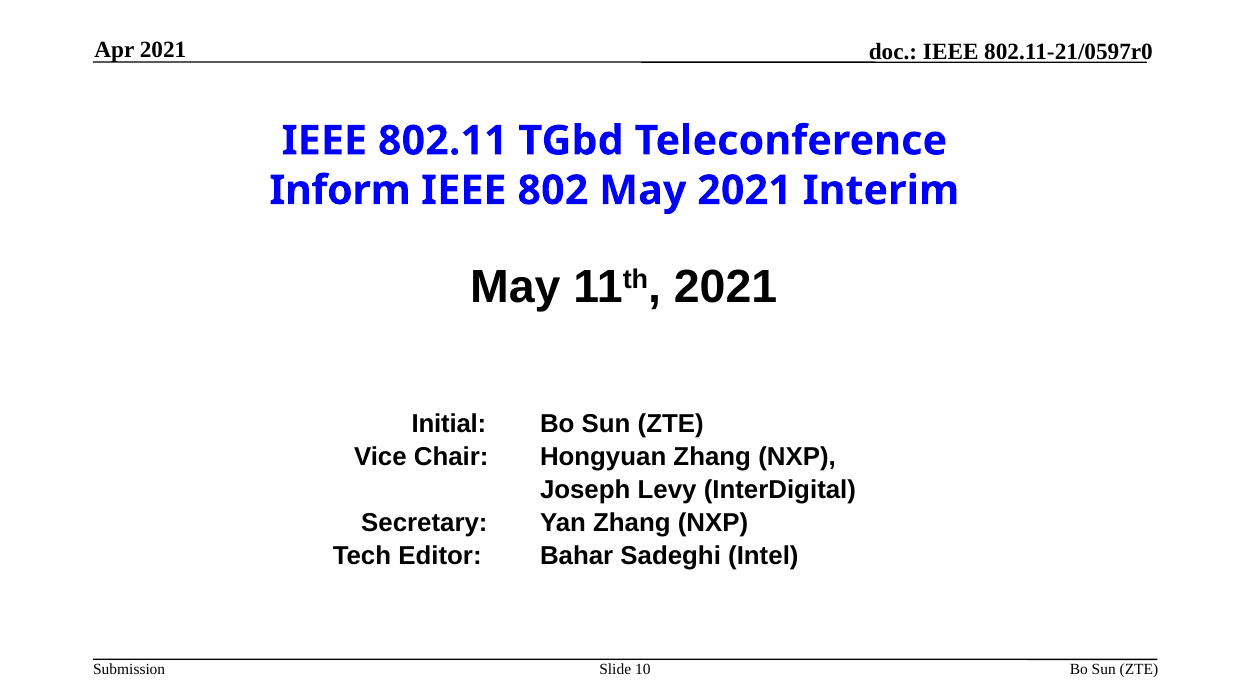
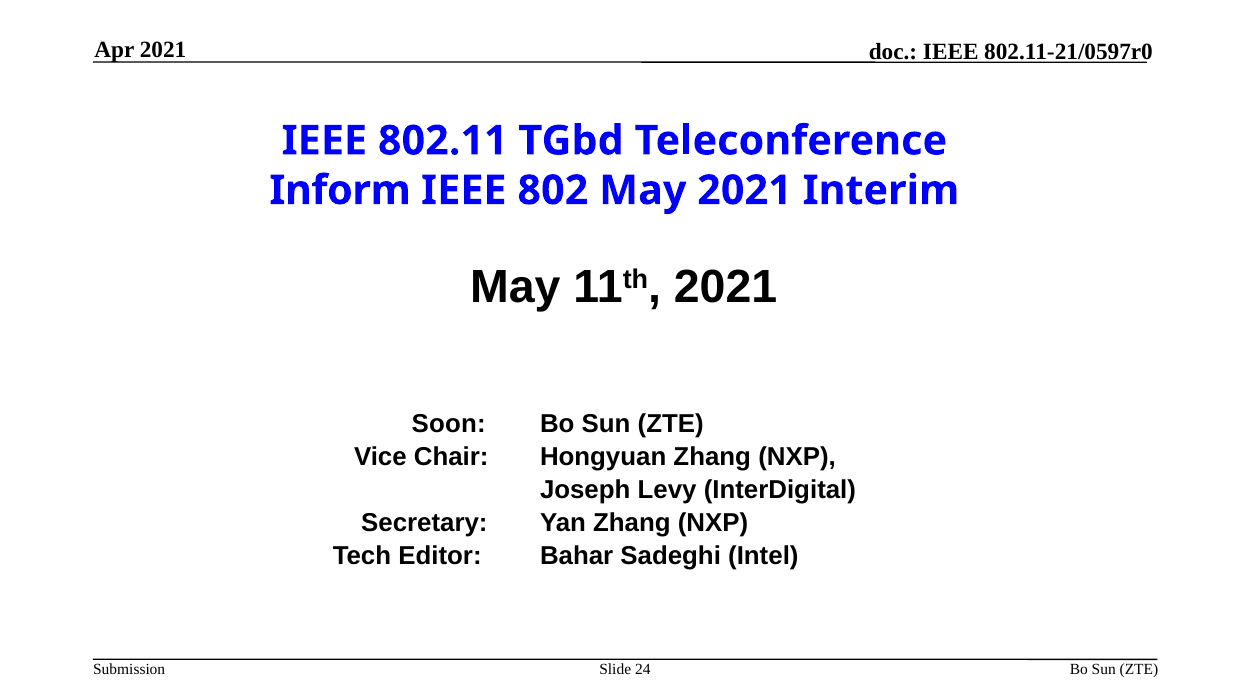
Initial: Initial -> Soon (449, 424)
10: 10 -> 24 (643, 669)
